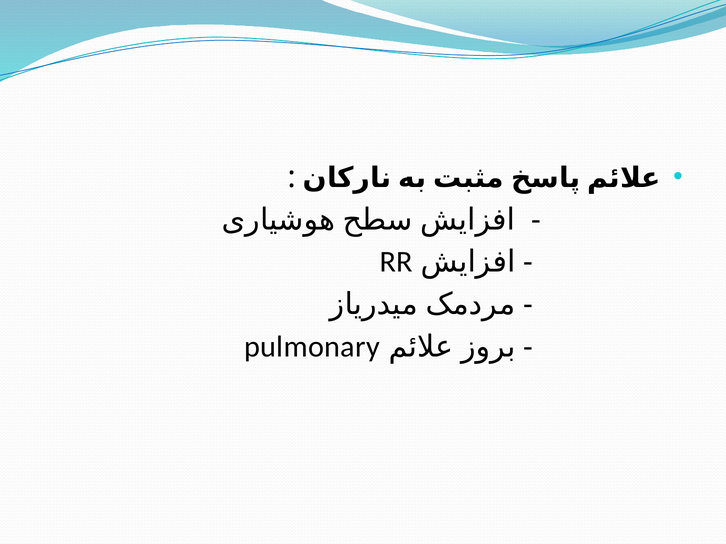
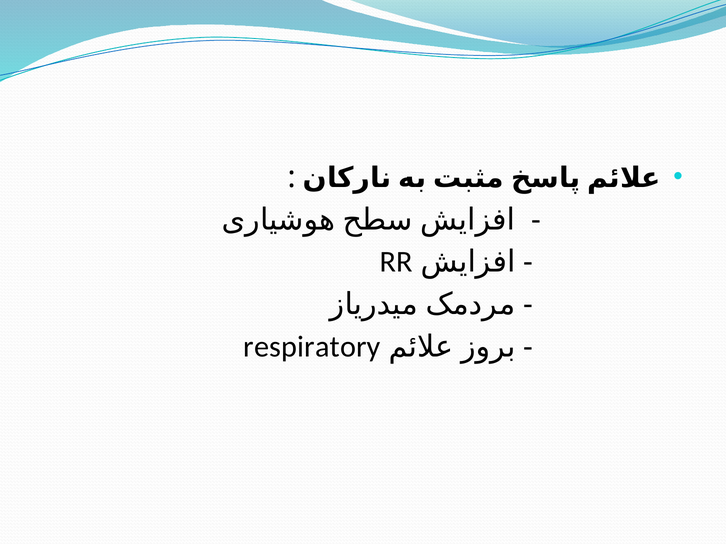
pulmonary: pulmonary -> respiratory (312, 347)
